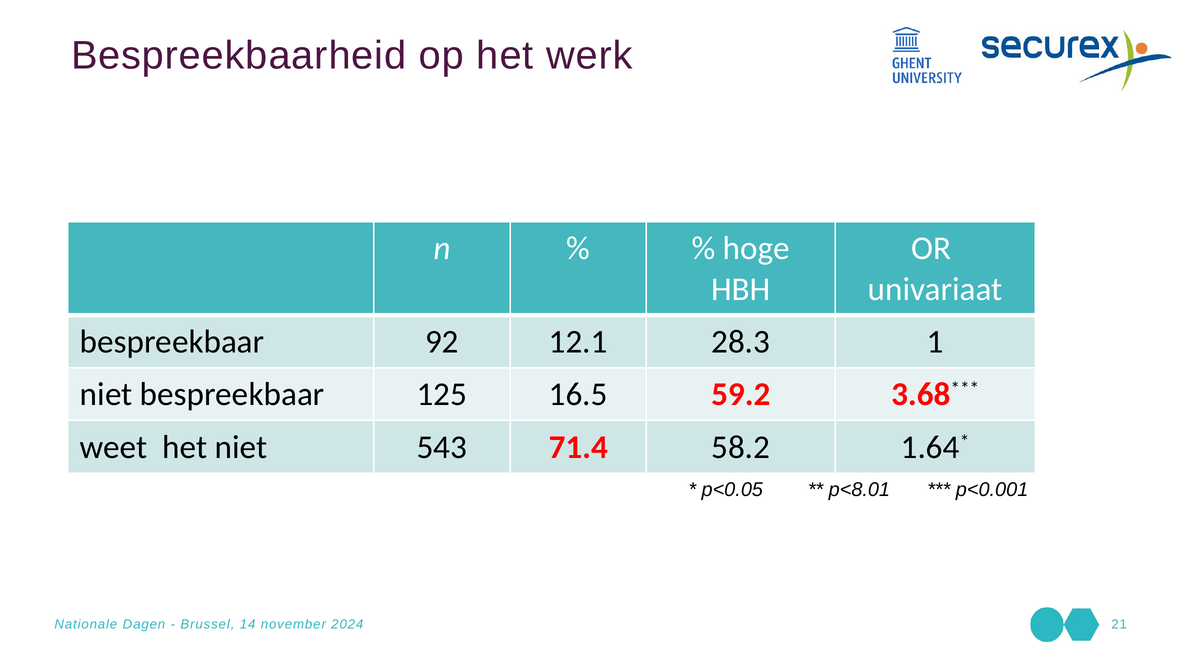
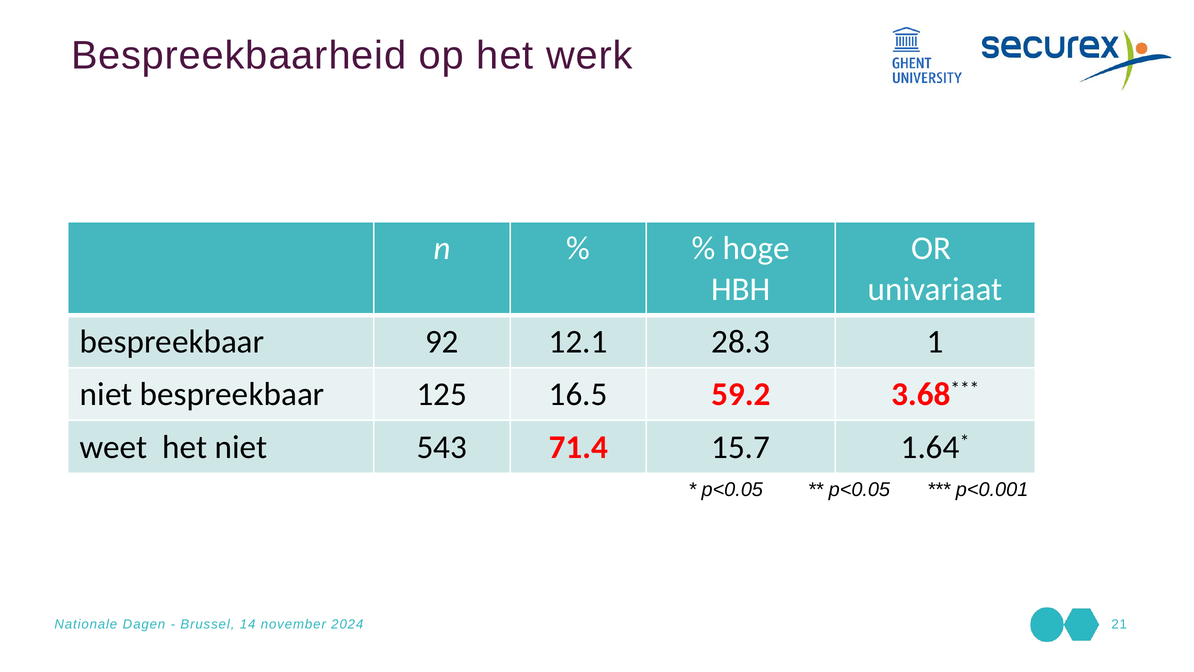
58.2: 58.2 -> 15.7 (741, 447)
p<8.01: p<8.01 -> p<0.05 (859, 490)
